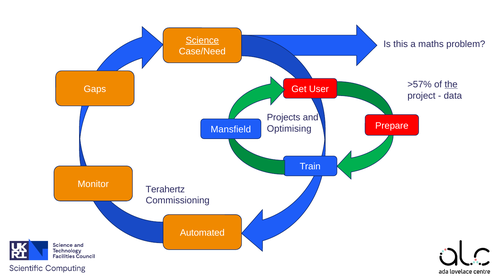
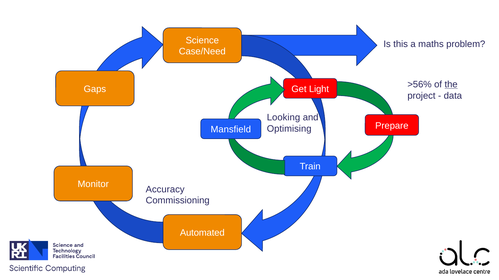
Science underline: present -> none (202, 40)
>57%: >57% -> >56% (420, 85)
User: User -> Light (319, 89)
Projects: Projects -> Looking (284, 118)
Terahertz: Terahertz -> Accuracy (165, 190)
